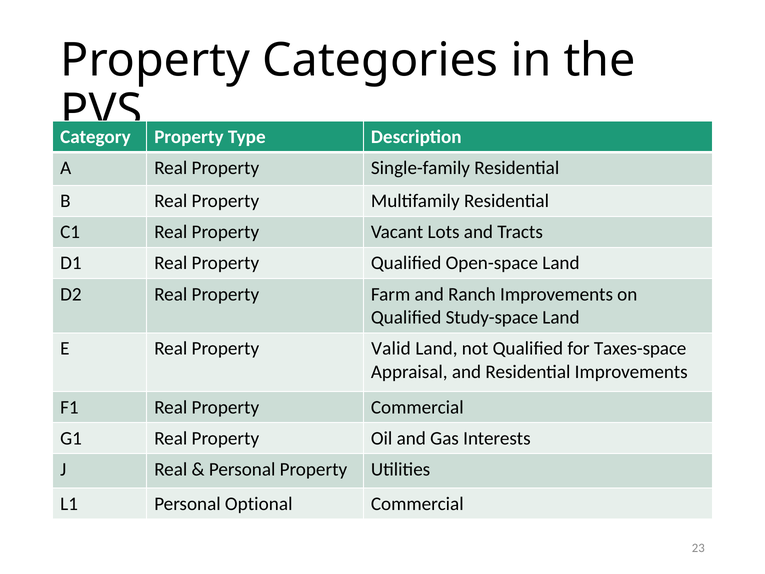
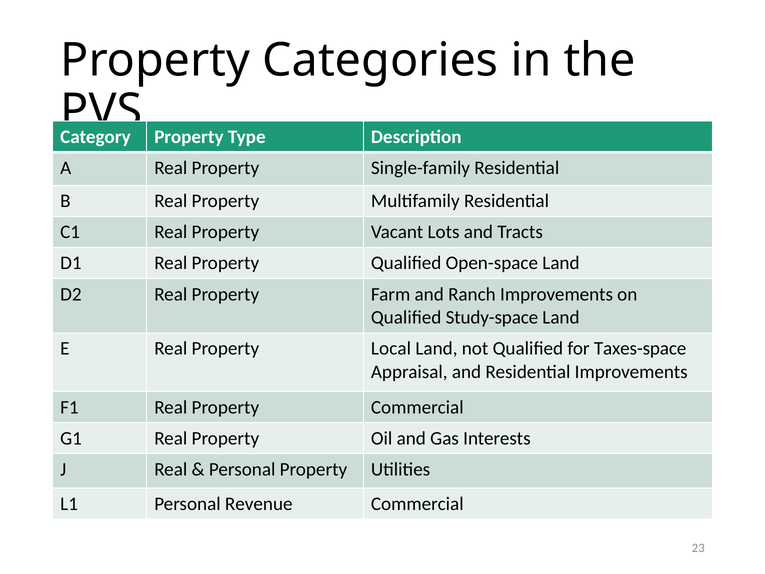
Valid: Valid -> Local (391, 348)
Optional: Optional -> Revenue (259, 504)
